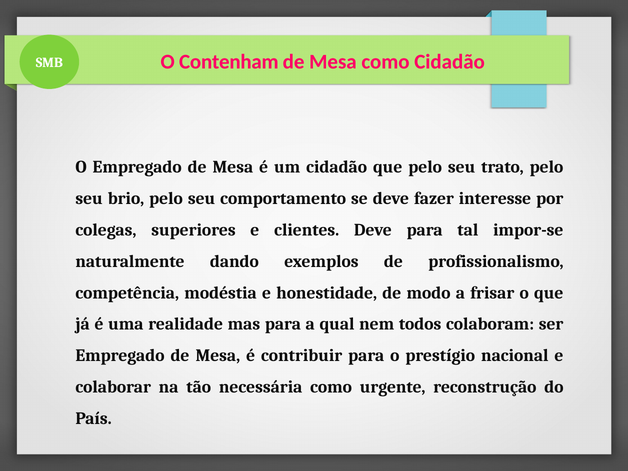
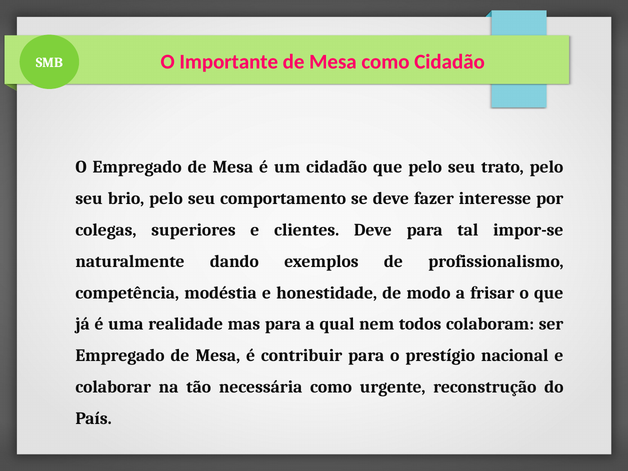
Contenham: Contenham -> Importante (229, 62)
